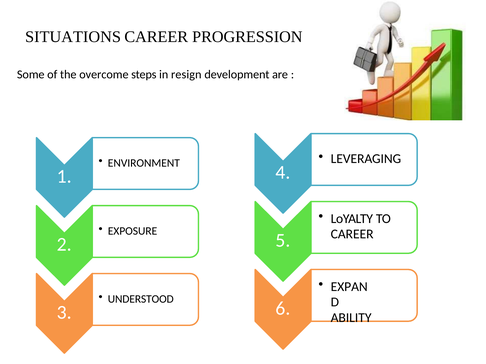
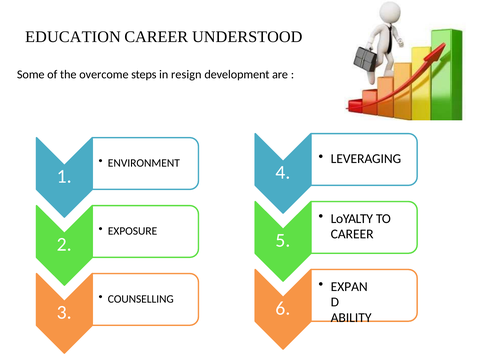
SITUATIONS: SITUATIONS -> EDUCATION (73, 37)
PROGRESSION: PROGRESSION -> UNDERSTOOD (247, 37)
UNDERSTOOD: UNDERSTOOD -> COUNSELLING (141, 299)
